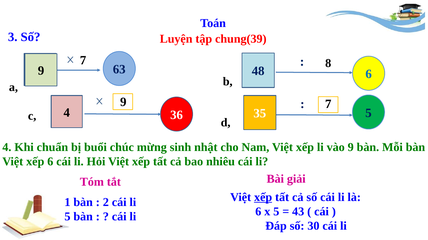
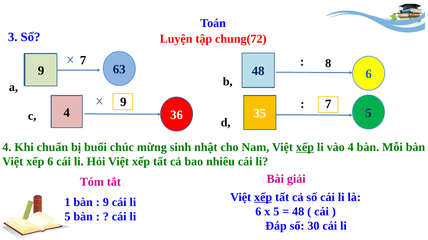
chung(39: chung(39 -> chung(72 (241, 39)
xếp underline: none -> present (305, 147)
vào 9: 9 -> 4 (351, 147)
2: 2 -> 9 (106, 203)
43: 43 -> 48 (298, 212)
